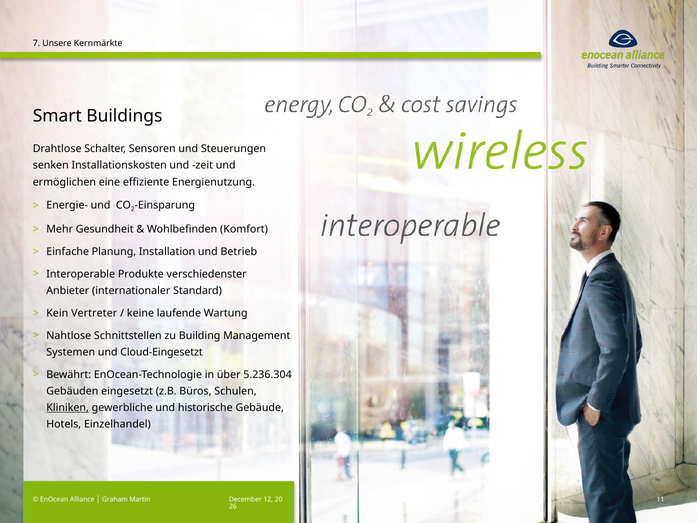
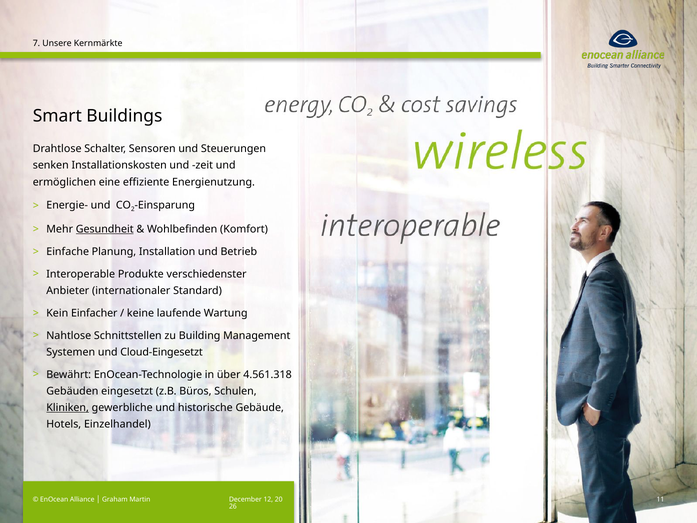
Gesundheit underline: none -> present (105, 229)
Vertreter: Vertreter -> Einfacher (94, 313)
5.236.304: 5.236.304 -> 4.561.318 (268, 374)
